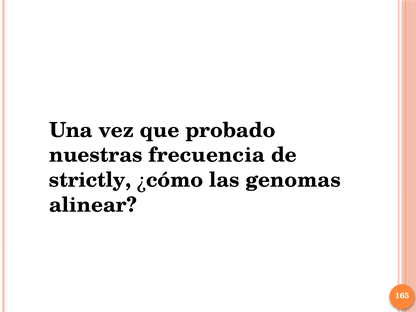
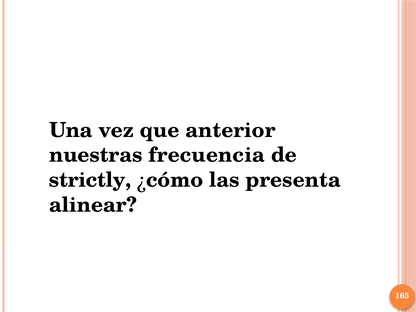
probado: probado -> anterior (230, 130)
genomas: genomas -> presenta (293, 180)
